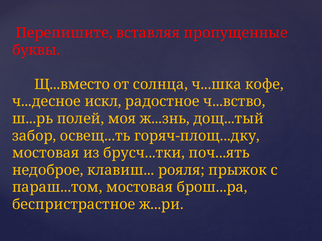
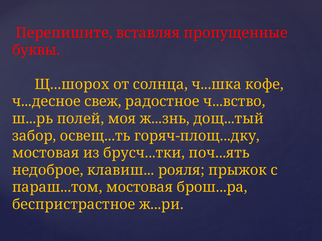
Щ...вместо: Щ...вместо -> Щ...шорох (72, 85)
искл: искл -> свеж (103, 102)
